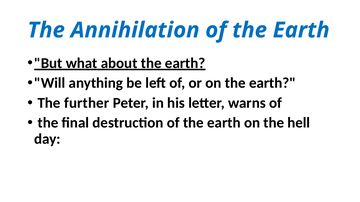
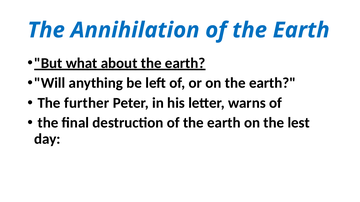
hell: hell -> lest (299, 123)
